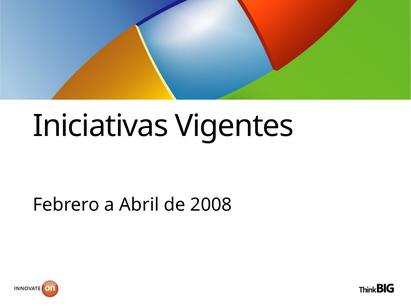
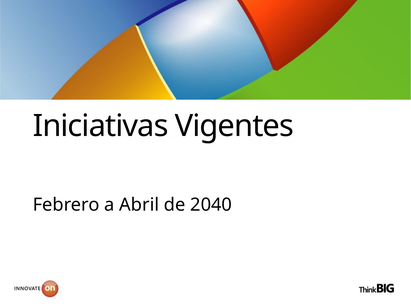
2008: 2008 -> 2040 (211, 205)
